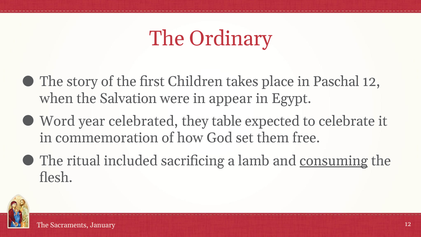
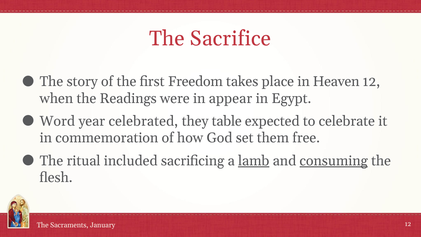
Ordinary: Ordinary -> Sacrifice (231, 39)
Children: Children -> Freedom (195, 82)
Paschal: Paschal -> Heaven (336, 82)
Salvation: Salvation -> Readings (128, 98)
lamb underline: none -> present (254, 161)
